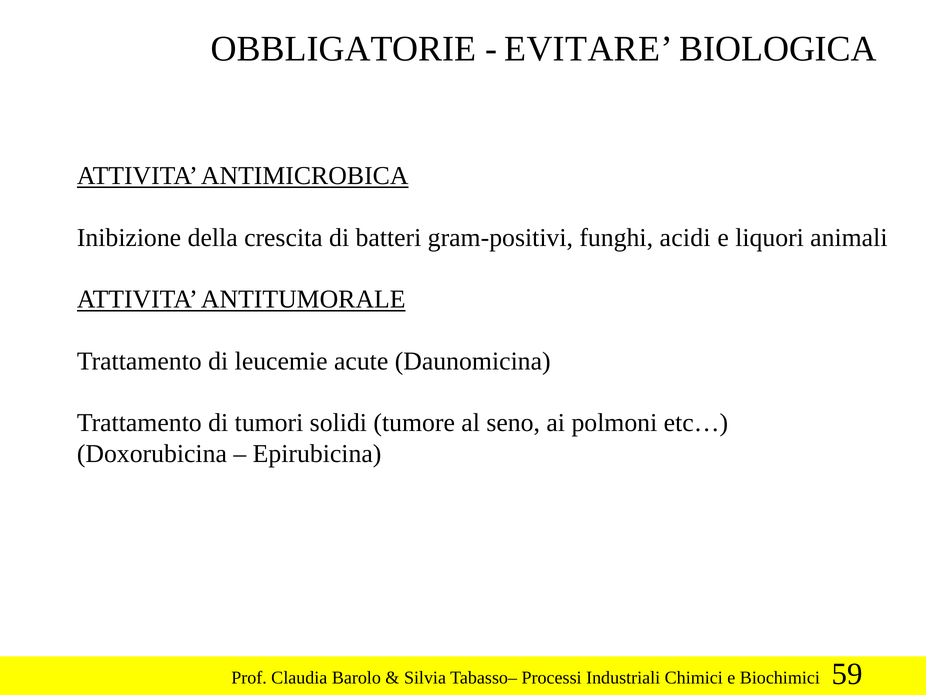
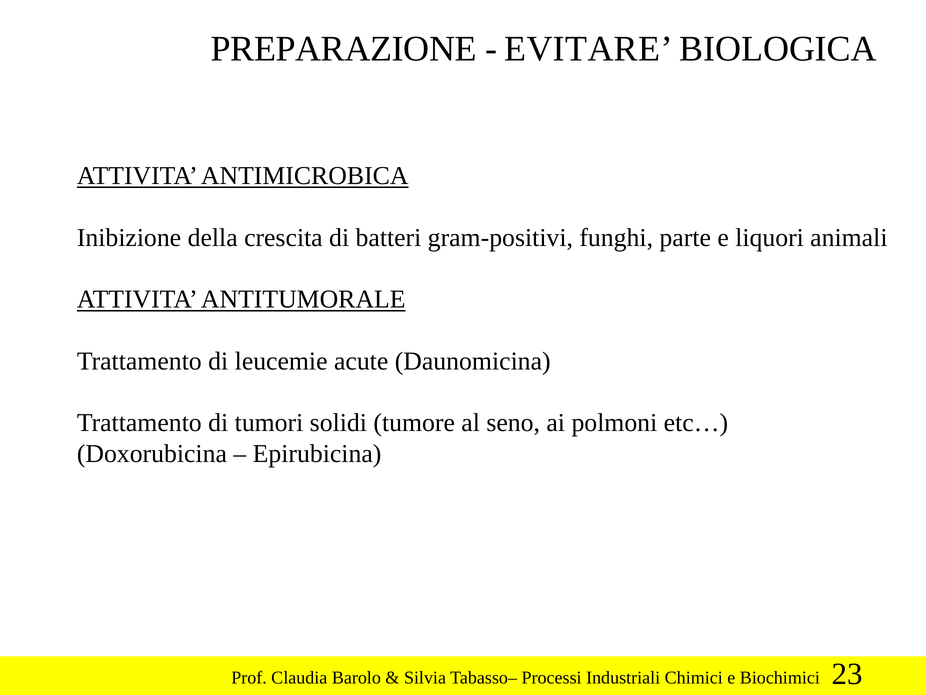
OBBLIGATORIE: OBBLIGATORIE -> PREPARAZIONE (344, 49)
acidi: acidi -> parte (685, 237)
59: 59 -> 23 (847, 673)
